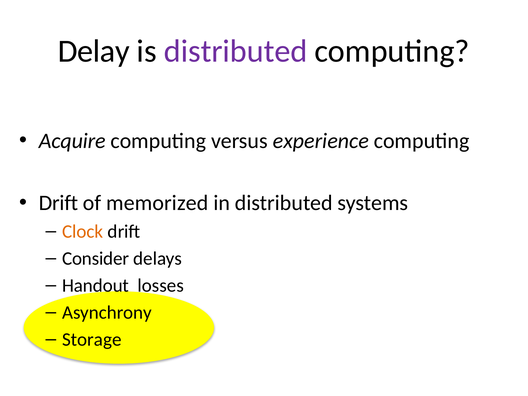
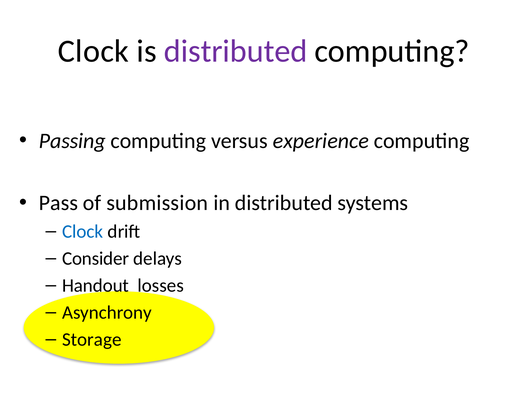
Delay: Delay -> Clock (93, 51)
Acquire: Acquire -> Passing (72, 141)
Drift: Drift -> Pass (58, 203)
memorized: memorized -> submission (157, 203)
Clock colour: orange -> blue (83, 232)
